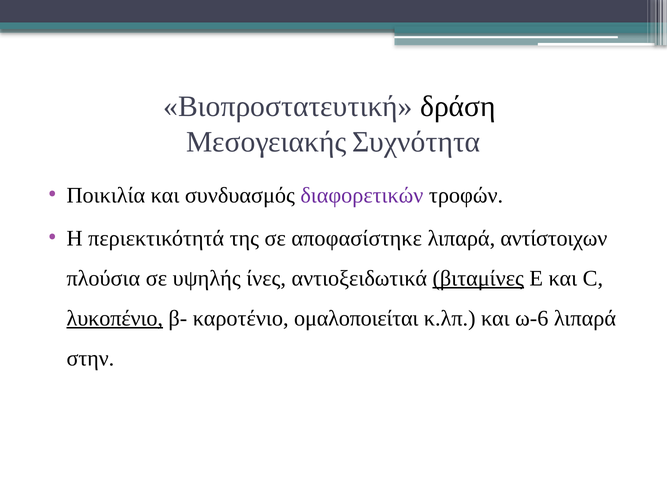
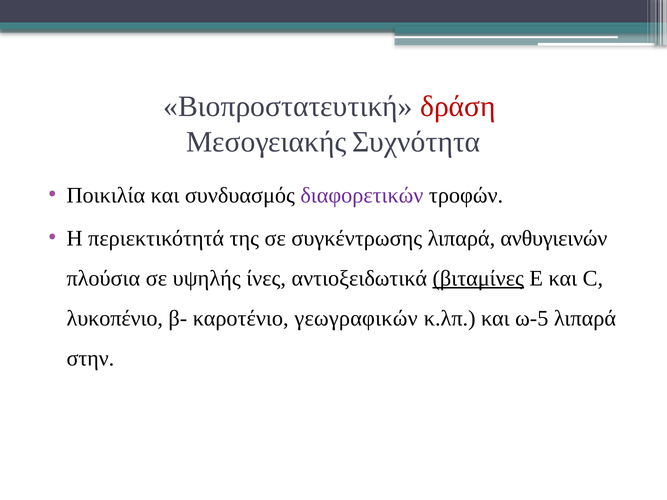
δράση colour: black -> red (458, 107)
αποφασίστηκε: αποφασίστηκε -> συγκέντρωσης (357, 238)
αντίστοιχων: αντίστοιχων -> ανθυγιεινών (554, 238)
λυκοπένιο underline: present -> none (115, 318)
ομαλοποιείται: ομαλοποιείται -> γεωγραφικών (356, 318)
ω-6: ω-6 -> ω-5 (532, 318)
